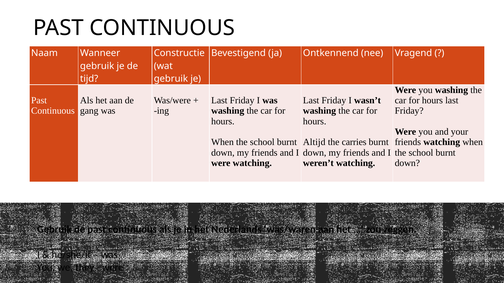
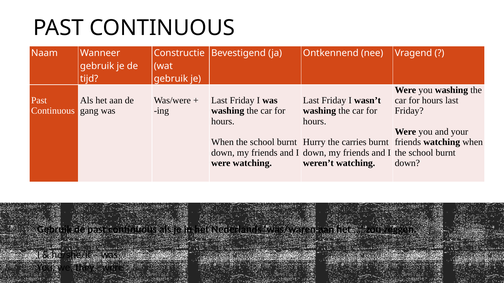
Altijd: Altijd -> Hurry (314, 142)
